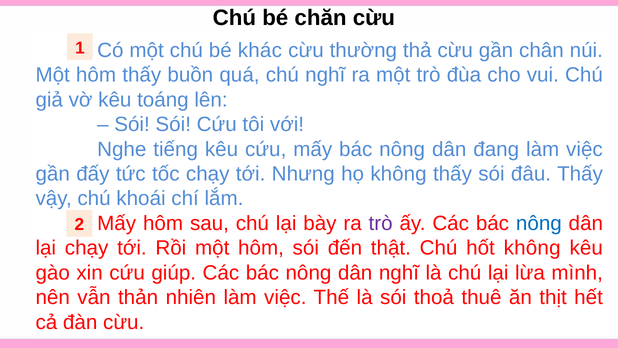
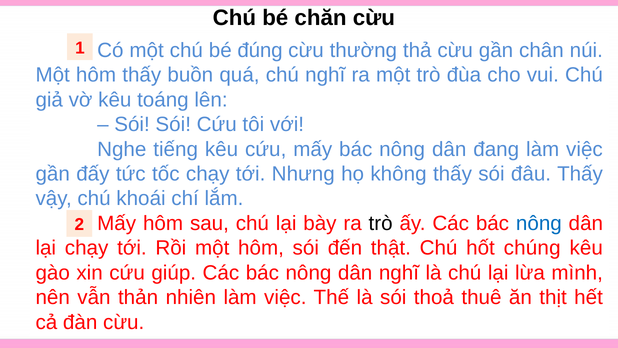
khác: khác -> đúng (260, 50)
trò colour: purple -> black (381, 223)
hốt không: không -> chúng (532, 248)
